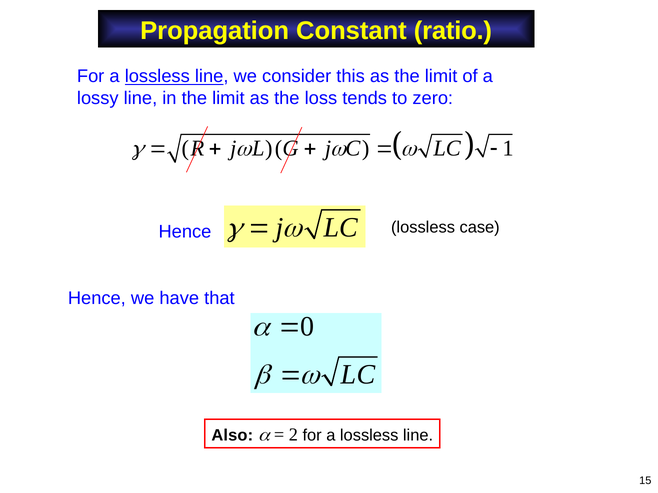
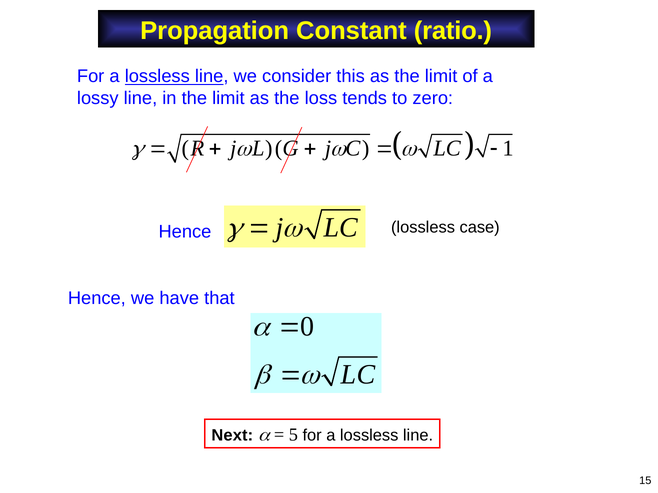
Also: Also -> Next (232, 436)
2: 2 -> 5 (293, 435)
